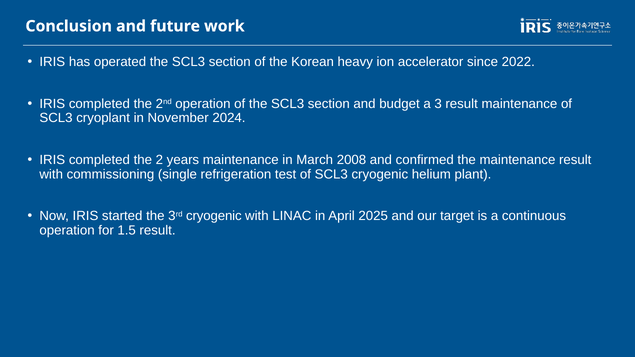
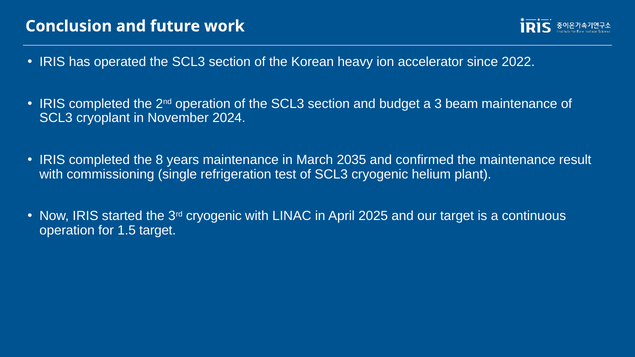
3 result: result -> beam (462, 104)
2: 2 -> 8 (159, 160)
2008: 2008 -> 2035 (352, 160)
1.5 result: result -> target (158, 230)
